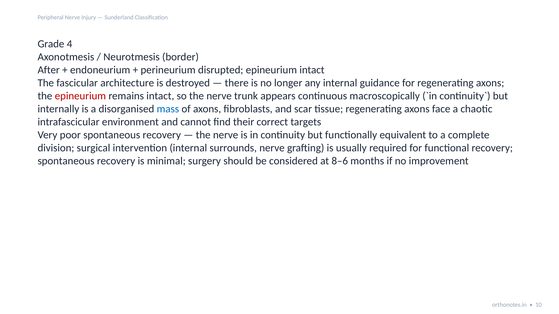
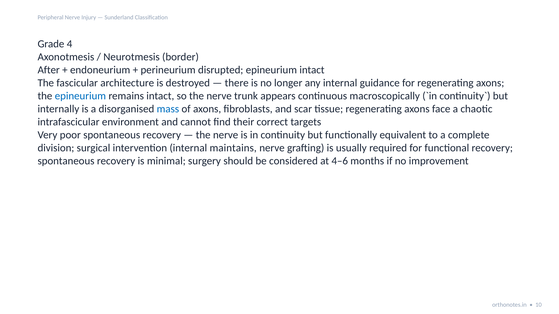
epineurium colour: red -> blue (80, 96)
surrounds: surrounds -> maintains (233, 148)
8–6: 8–6 -> 4–6 (340, 161)
